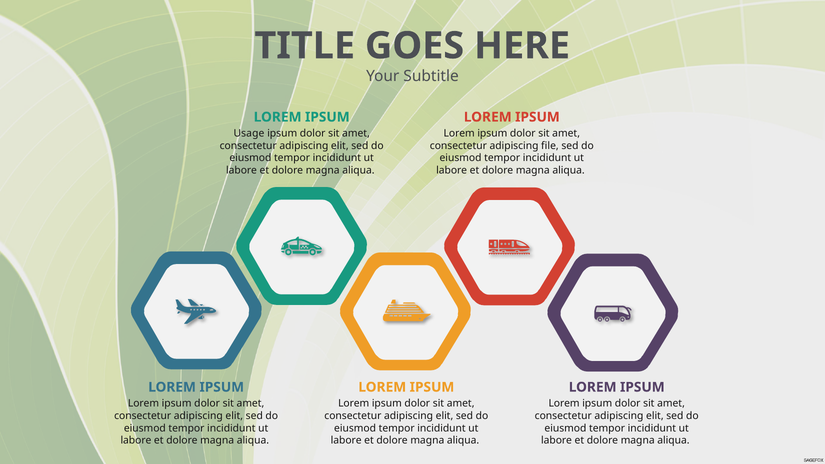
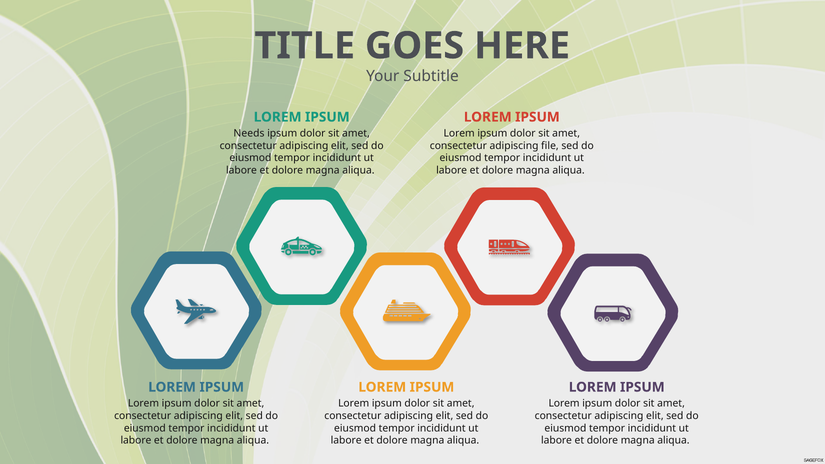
Usage: Usage -> Needs (249, 133)
